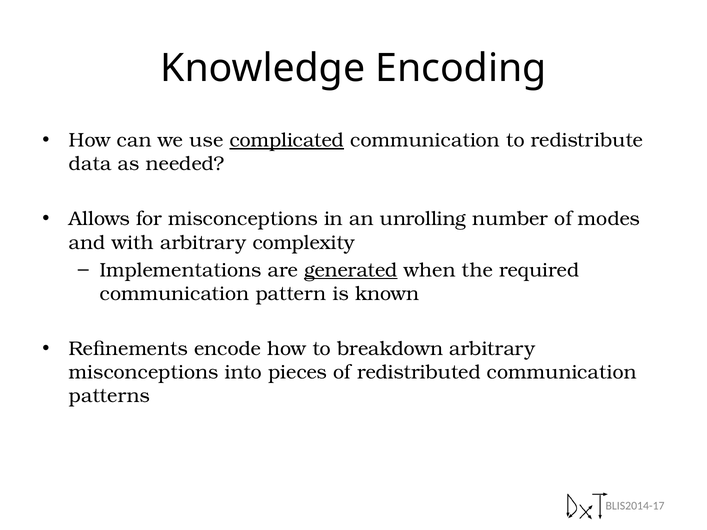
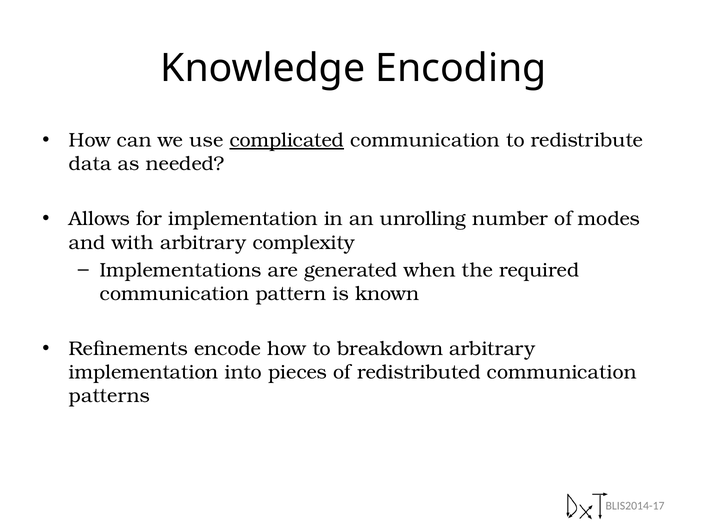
for misconceptions: misconceptions -> implementation (243, 219)
generated underline: present -> none (351, 270)
misconceptions: misconceptions -> implementation (144, 373)
